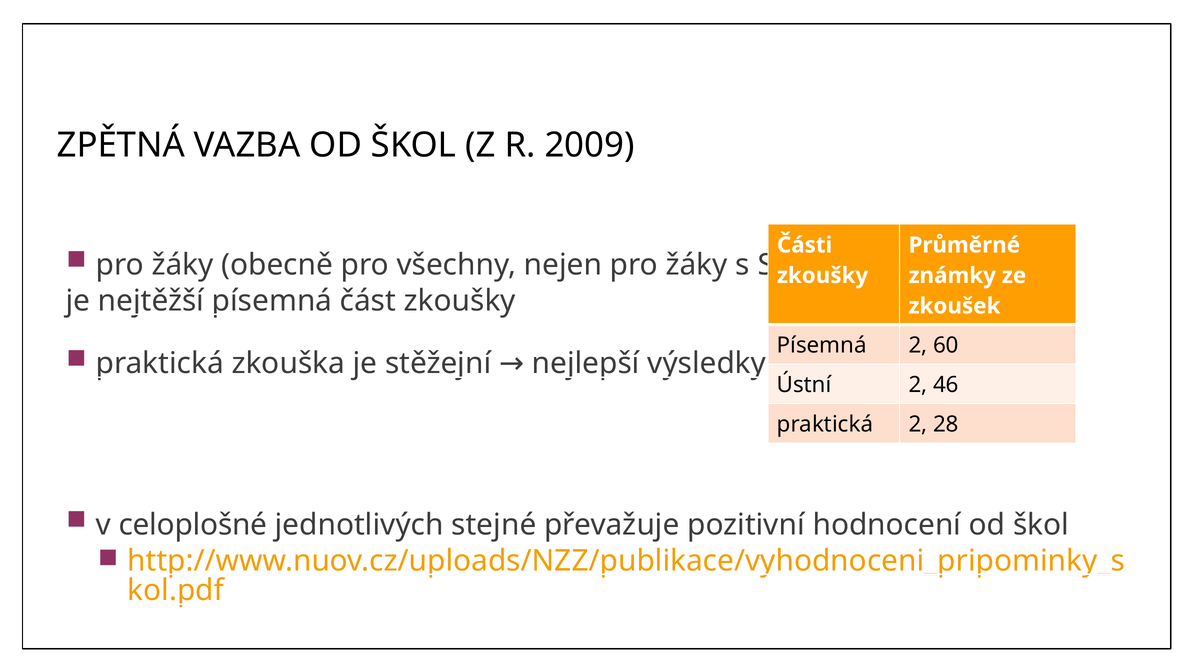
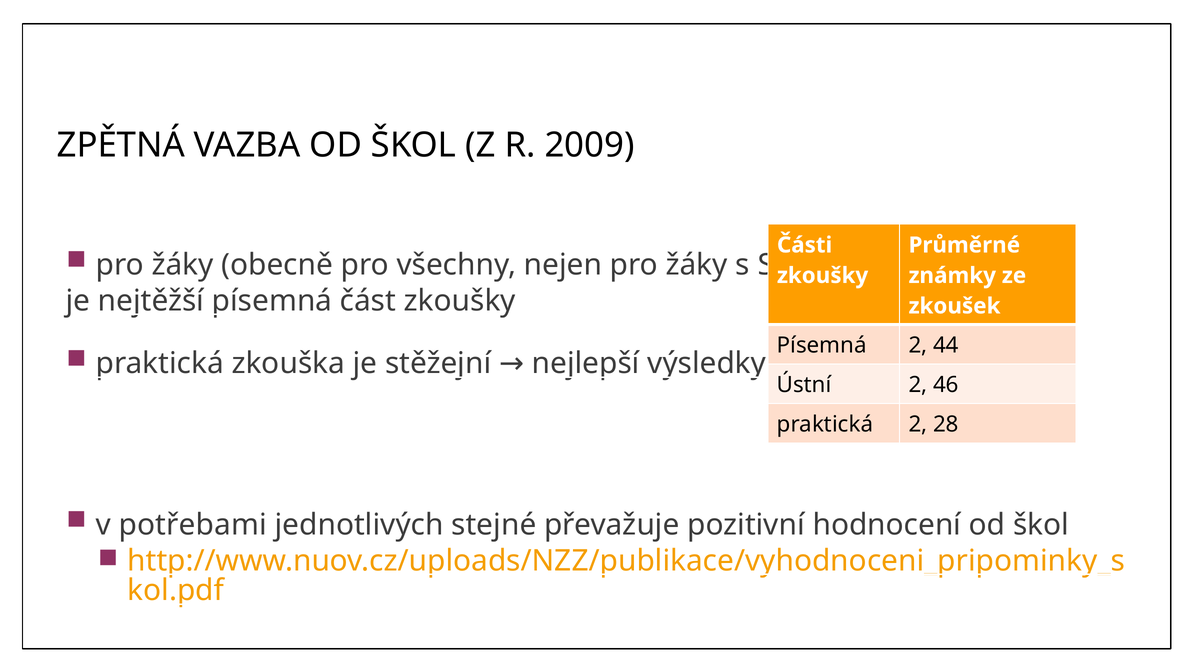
60: 60 -> 44 (946, 345)
celoplošné: celoplošné -> potřebami (193, 525)
